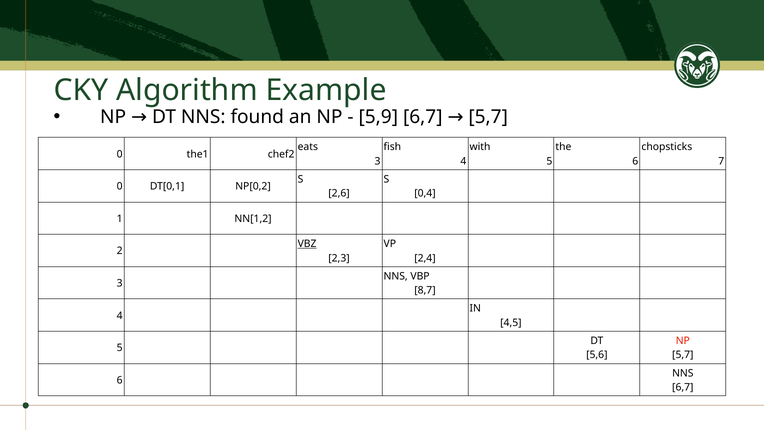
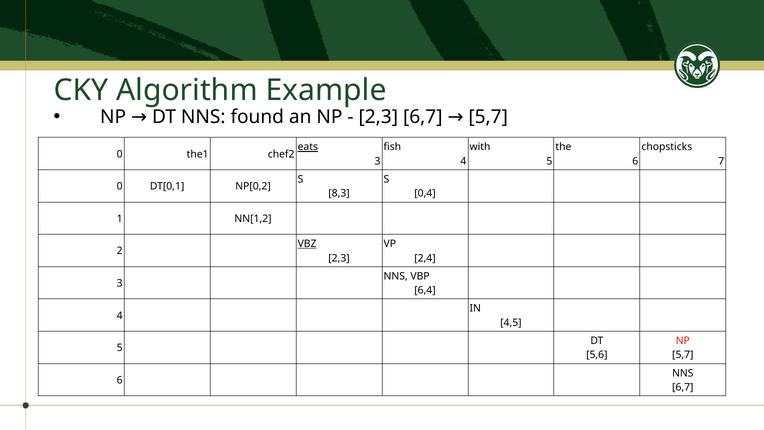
5,9: 5,9 -> 2,3 (378, 117)
eats underline: none -> present (308, 147)
2,6: 2,6 -> 8,3 (339, 193)
8,7: 8,7 -> 6,4 (425, 290)
